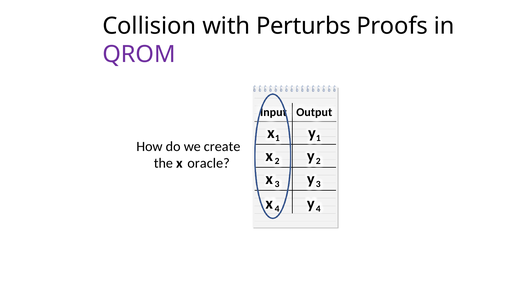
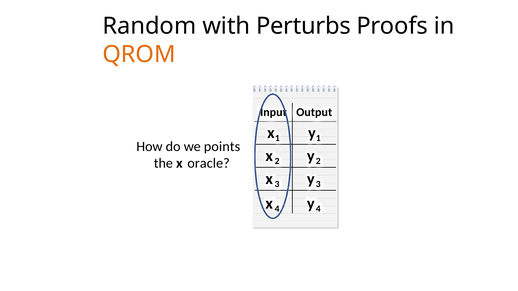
Collision: Collision -> Random (149, 26)
QROM colour: purple -> orange (139, 54)
create: create -> points (222, 147)
